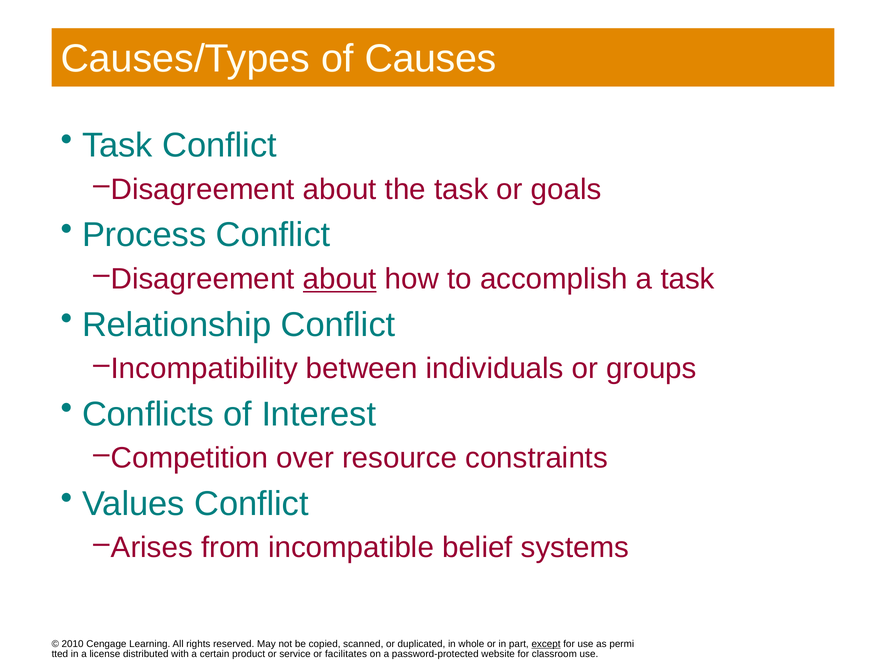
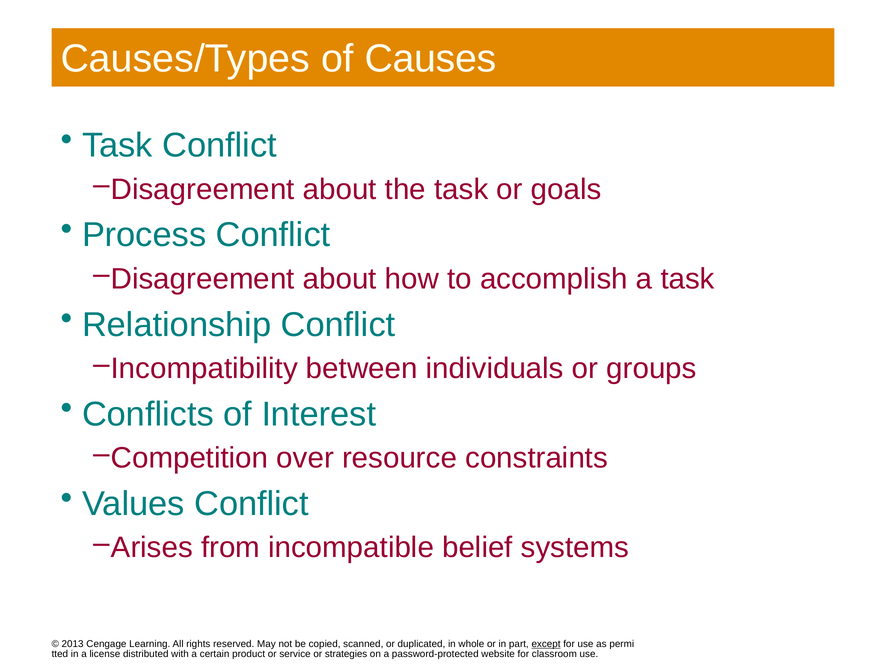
about underline: present -> none (340, 279)
2010: 2010 -> 2013 (73, 645)
facilitates: facilitates -> strategies (346, 654)
